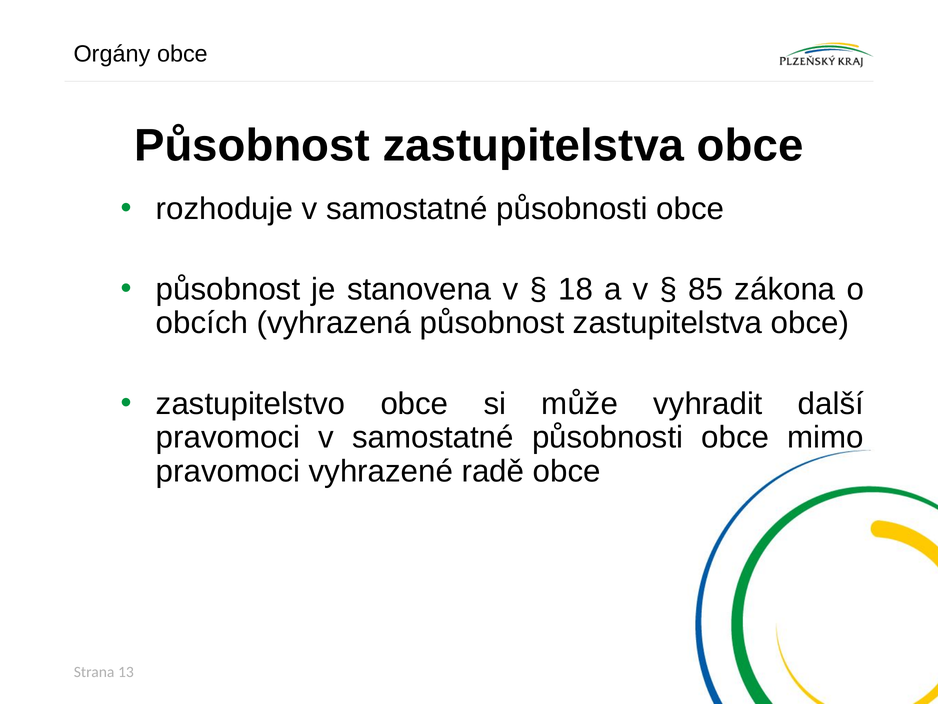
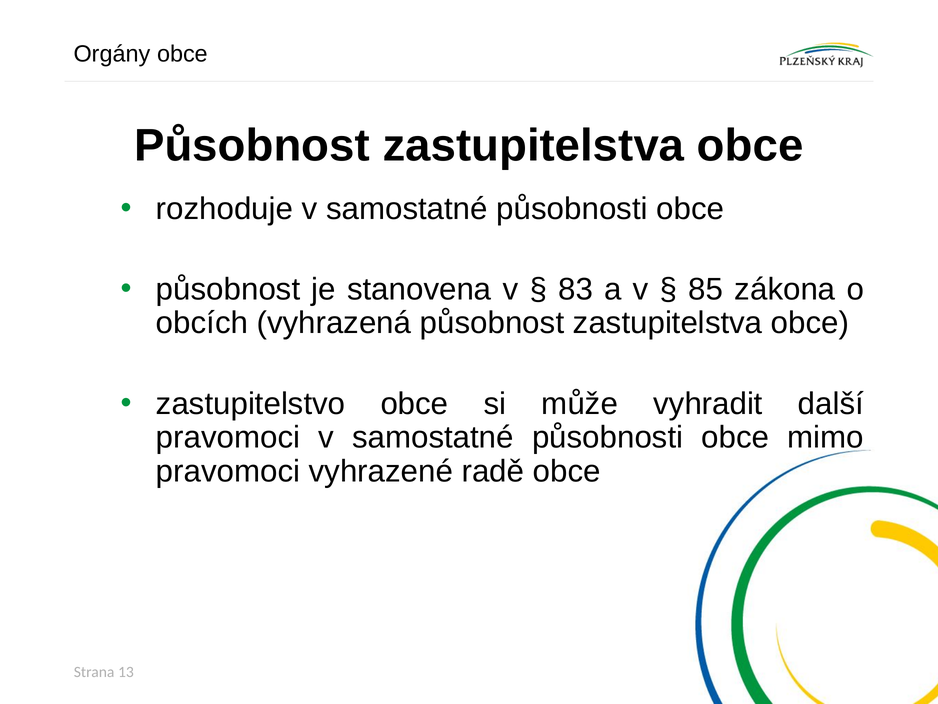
18: 18 -> 83 (576, 289)
